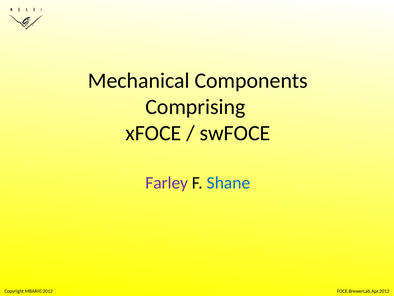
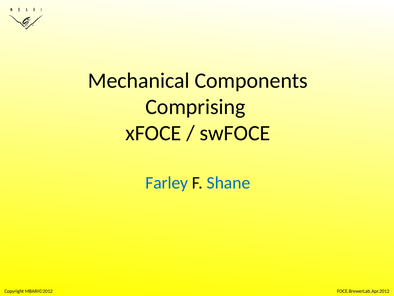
Farley colour: purple -> blue (167, 183)
